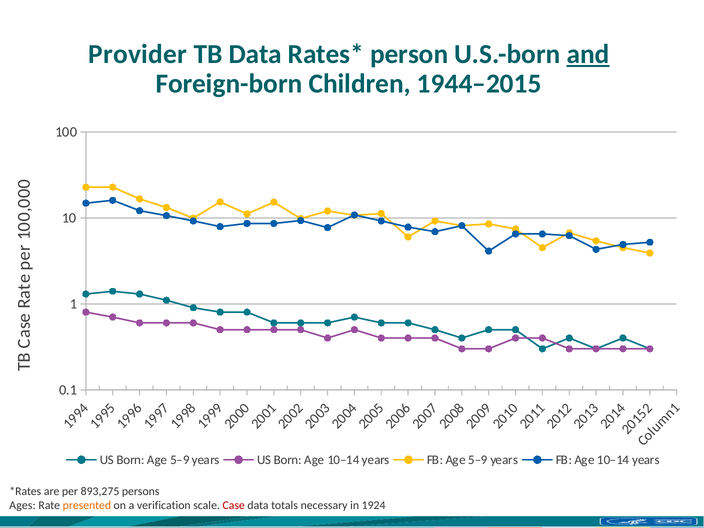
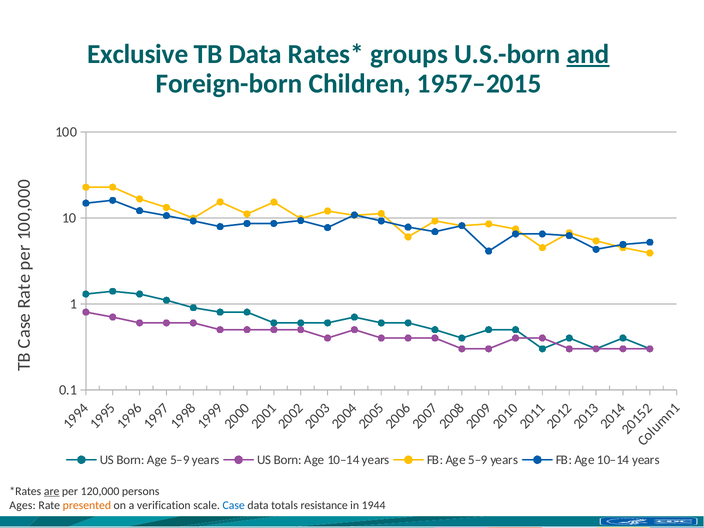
Provider: Provider -> Exclusive (138, 54)
person: person -> groups (409, 54)
1944–2015: 1944–2015 -> 1957–2015 (479, 84)
are underline: none -> present (52, 491)
893,275: 893,275 -> 120,000 (100, 491)
Case colour: red -> blue (234, 505)
necessary: necessary -> resistance (324, 505)
1924: 1924 -> 1944 (374, 505)
